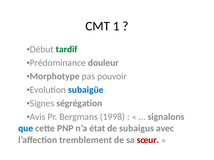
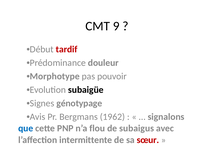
1: 1 -> 9 (116, 26)
tardif colour: green -> red (67, 49)
subaigüe colour: blue -> black (86, 90)
ségrégation: ségrégation -> génotypage (79, 104)
1998: 1998 -> 1962 (112, 117)
état: état -> flou (97, 129)
tremblement: tremblement -> intermittente (86, 140)
